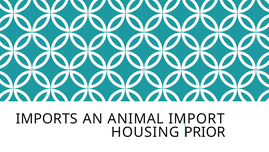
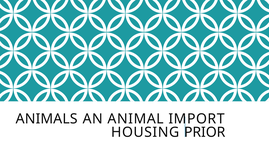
IMPORTS: IMPORTS -> ANIMALS (47, 118)
